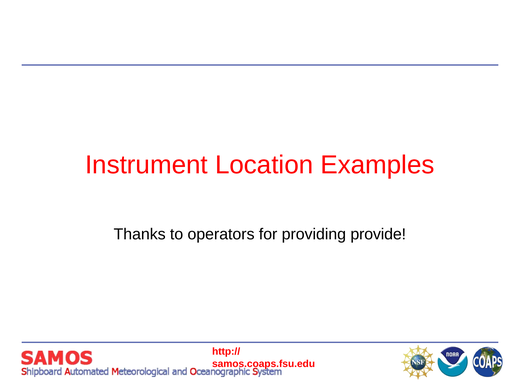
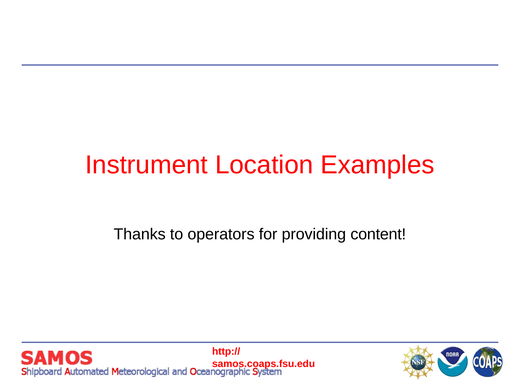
provide: provide -> content (378, 234)
